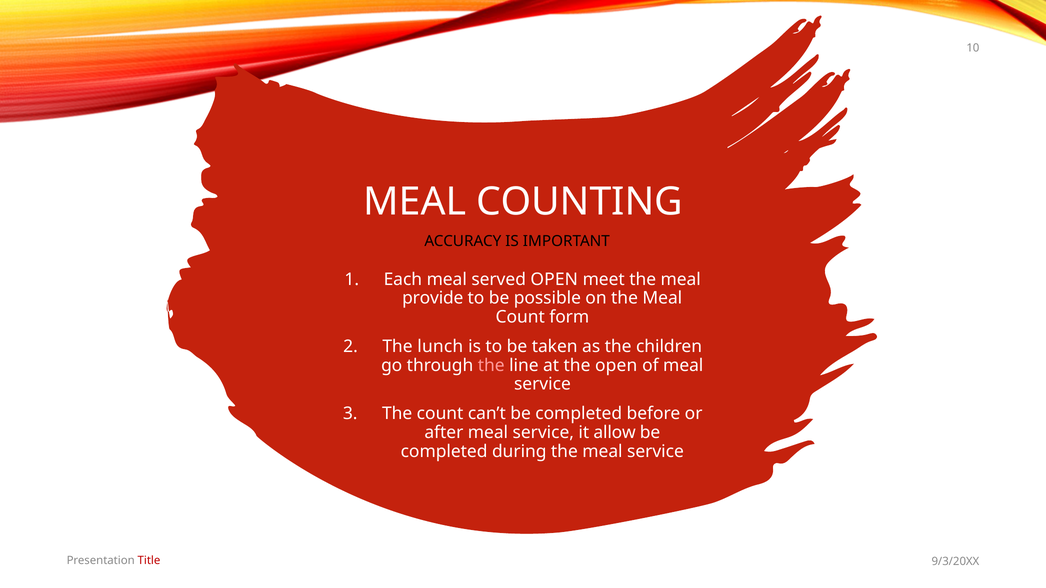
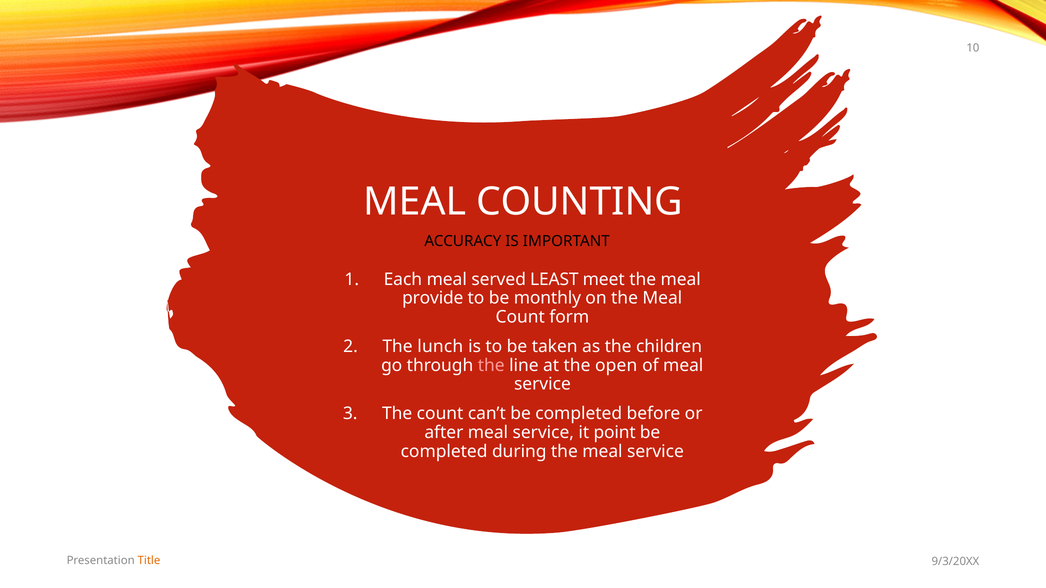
served OPEN: OPEN -> LEAST (554, 280)
possible: possible -> monthly (547, 298)
allow: allow -> point (615, 433)
Title colour: red -> orange (149, 561)
